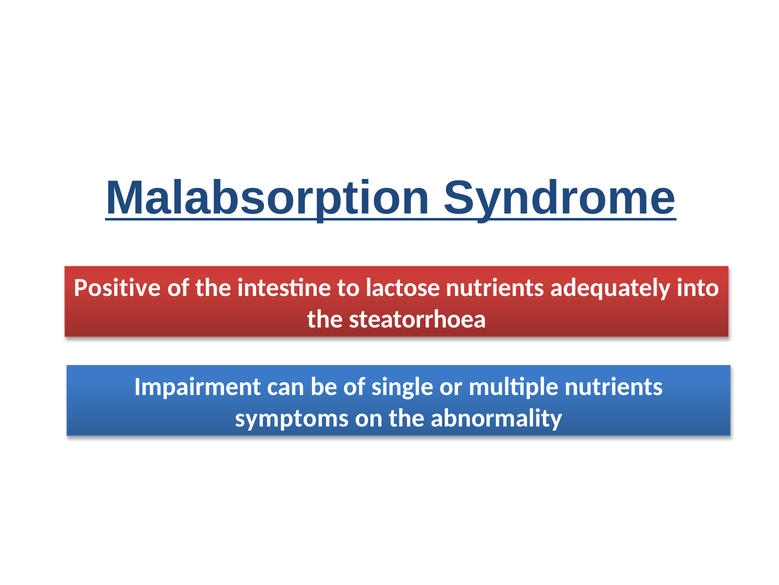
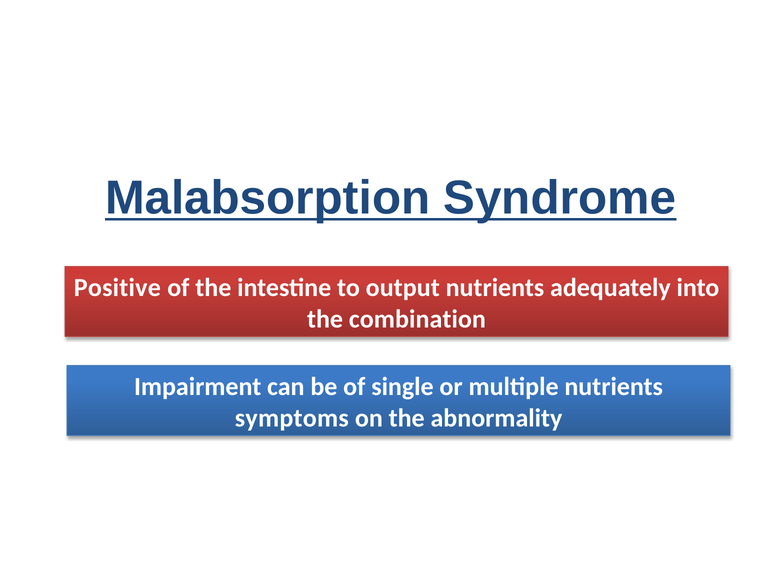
lactose: lactose -> output (403, 287)
steatorrhoea: steatorrhoea -> combination (417, 319)
